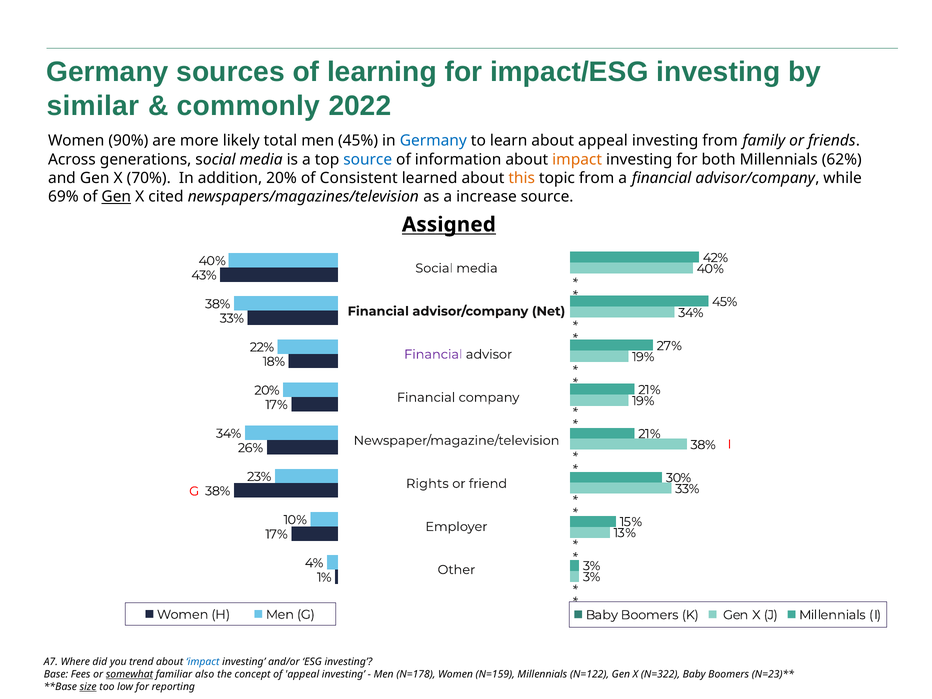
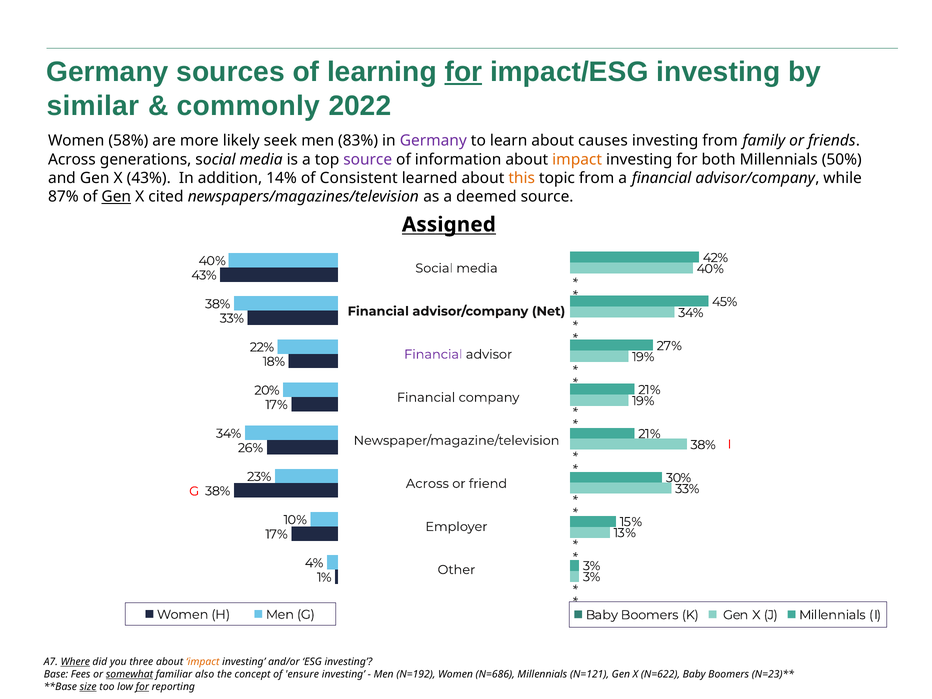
for underline: none -> present (463, 72)
90%: 90% -> 58% (128, 141)
total: total -> seek (280, 141)
men 45%: 45% -> 83% (358, 141)
Germany colour: blue -> purple (433, 141)
about appeal: appeal -> causes (603, 141)
source colour: blue -> purple (368, 159)
62%: 62% -> 50% (842, 159)
X 70%: 70% -> 43% (149, 178)
addition 20%: 20% -> 14% (282, 178)
69%: 69% -> 87% (63, 197)
increase: increase -> deemed (486, 197)
Rights: Rights -> Across (427, 484)
Where underline: none -> present (75, 662)
trend: trend -> three (141, 662)
impact colour: blue -> orange (203, 662)
of appeal: appeal -> ensure (302, 674)
N=178: N=178 -> N=192 (416, 674)
N=159: N=159 -> N=686 (495, 674)
N=122: N=122 -> N=121 (590, 674)
N=322: N=322 -> N=622 (660, 674)
for underline: none -> present (142, 687)
